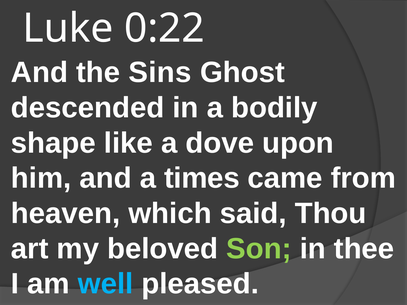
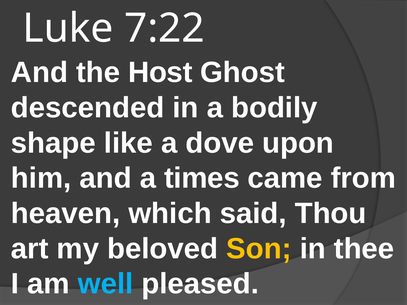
0:22: 0:22 -> 7:22 (164, 28)
Sins: Sins -> Host (160, 73)
Son colour: light green -> yellow (259, 249)
